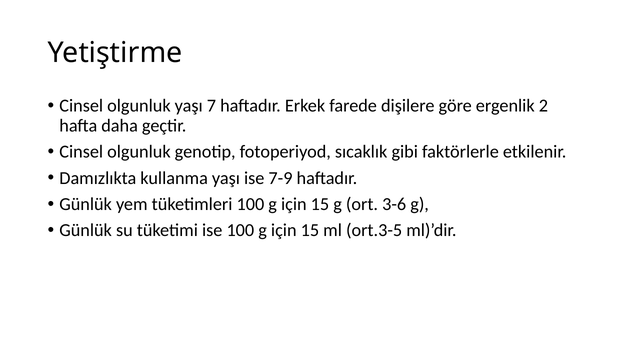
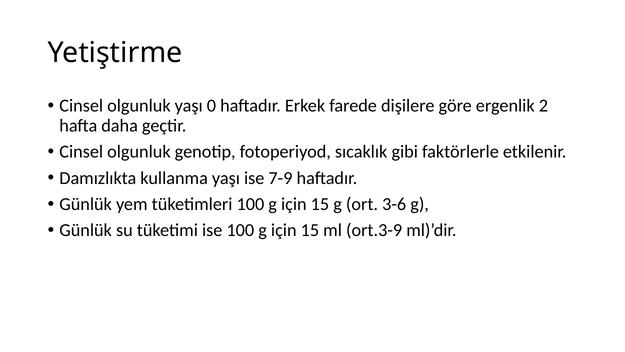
7: 7 -> 0 (211, 106)
ort.3-5: ort.3-5 -> ort.3-9 (374, 230)
